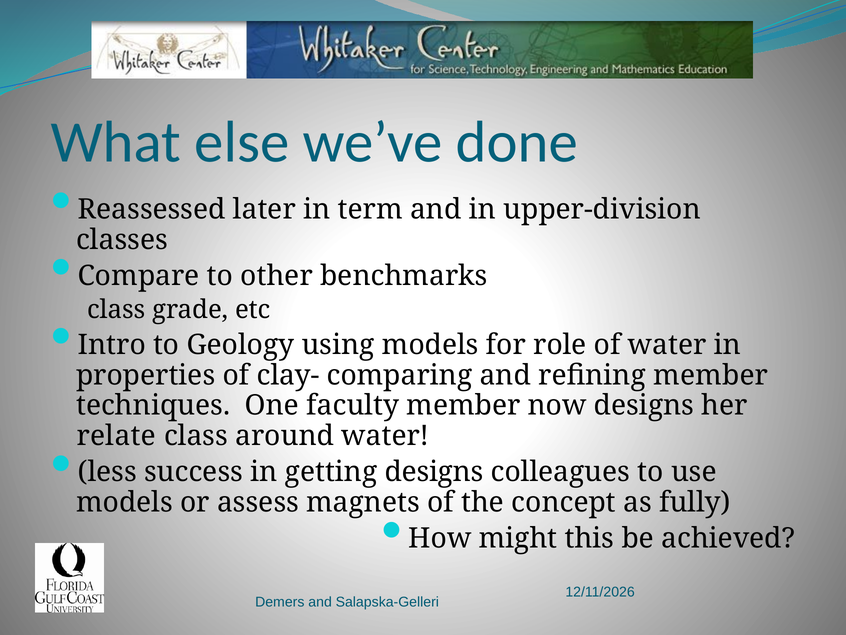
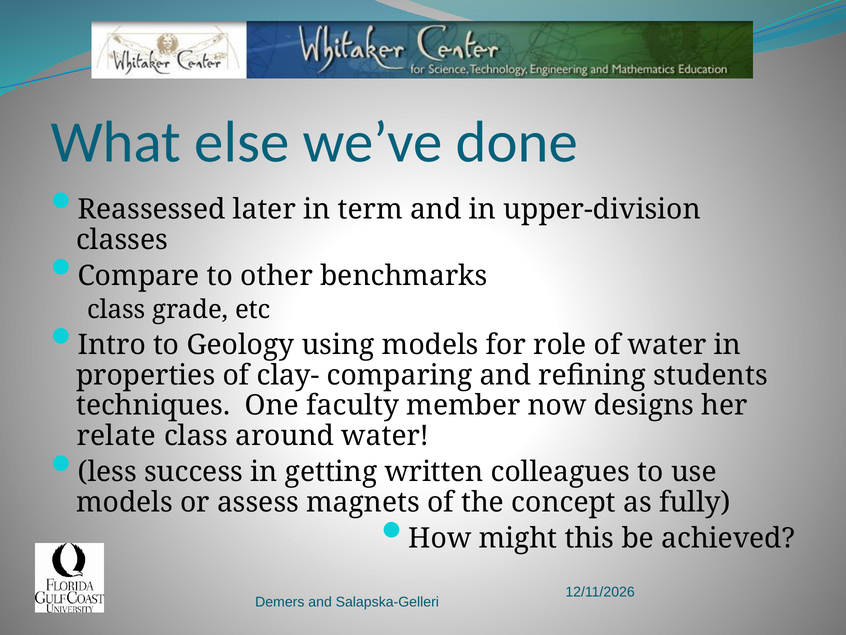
refining member: member -> students (711, 375)
getting designs: designs -> written (434, 472)
